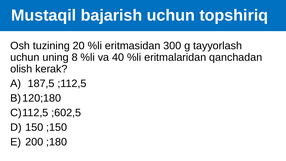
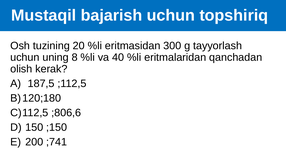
;602,5: ;602,5 -> ;806,6 (66, 113)
;180: ;180 -> ;741 (57, 142)
